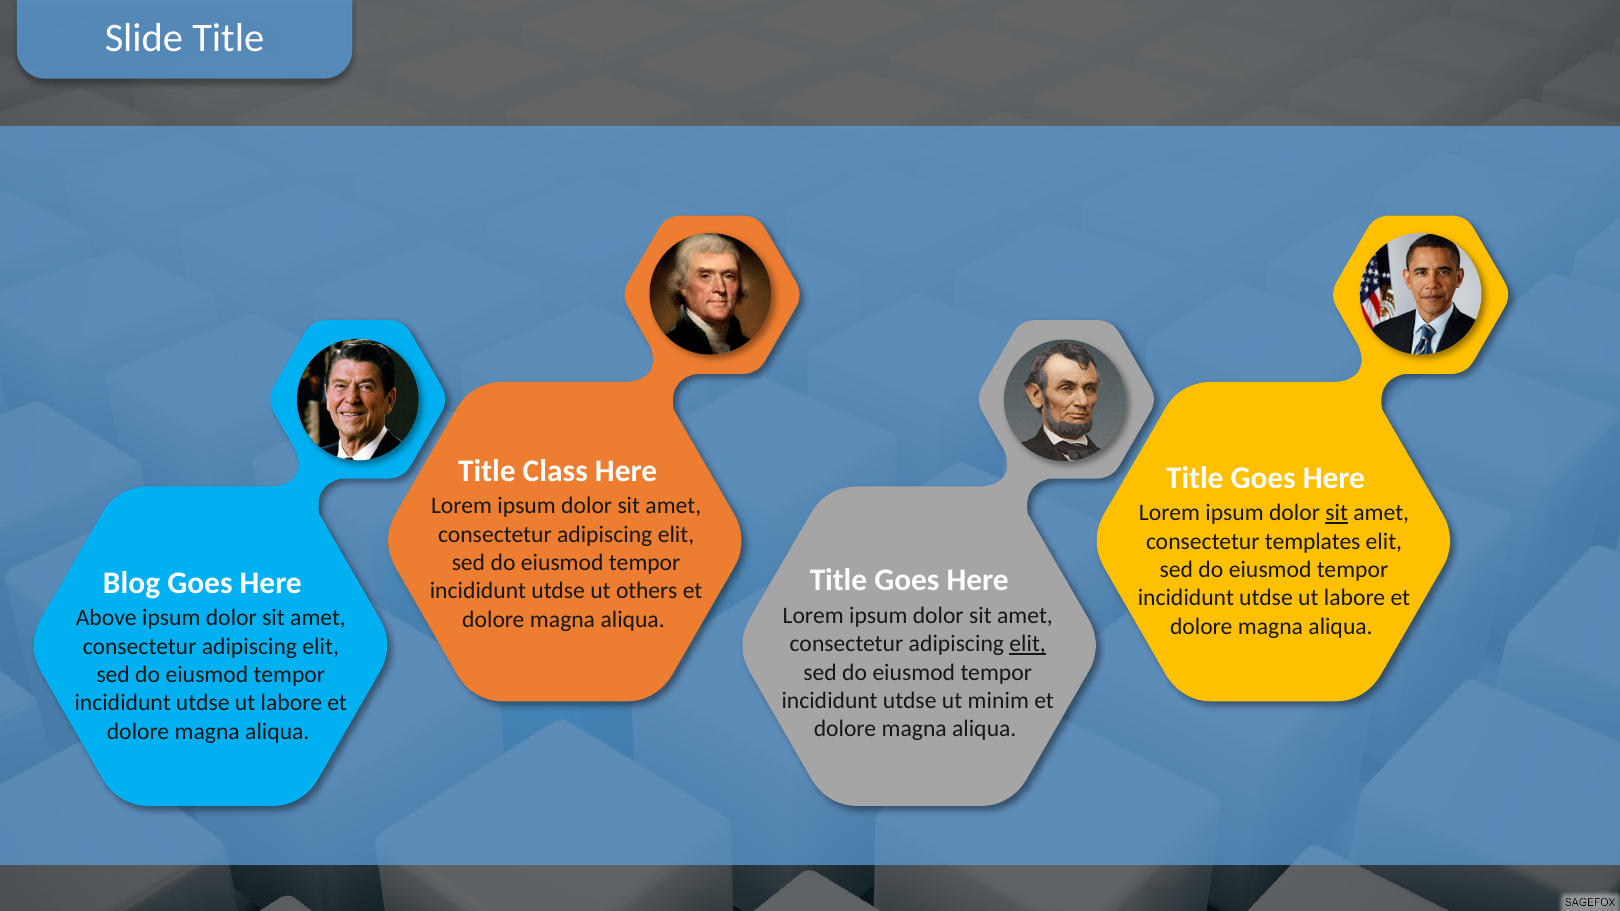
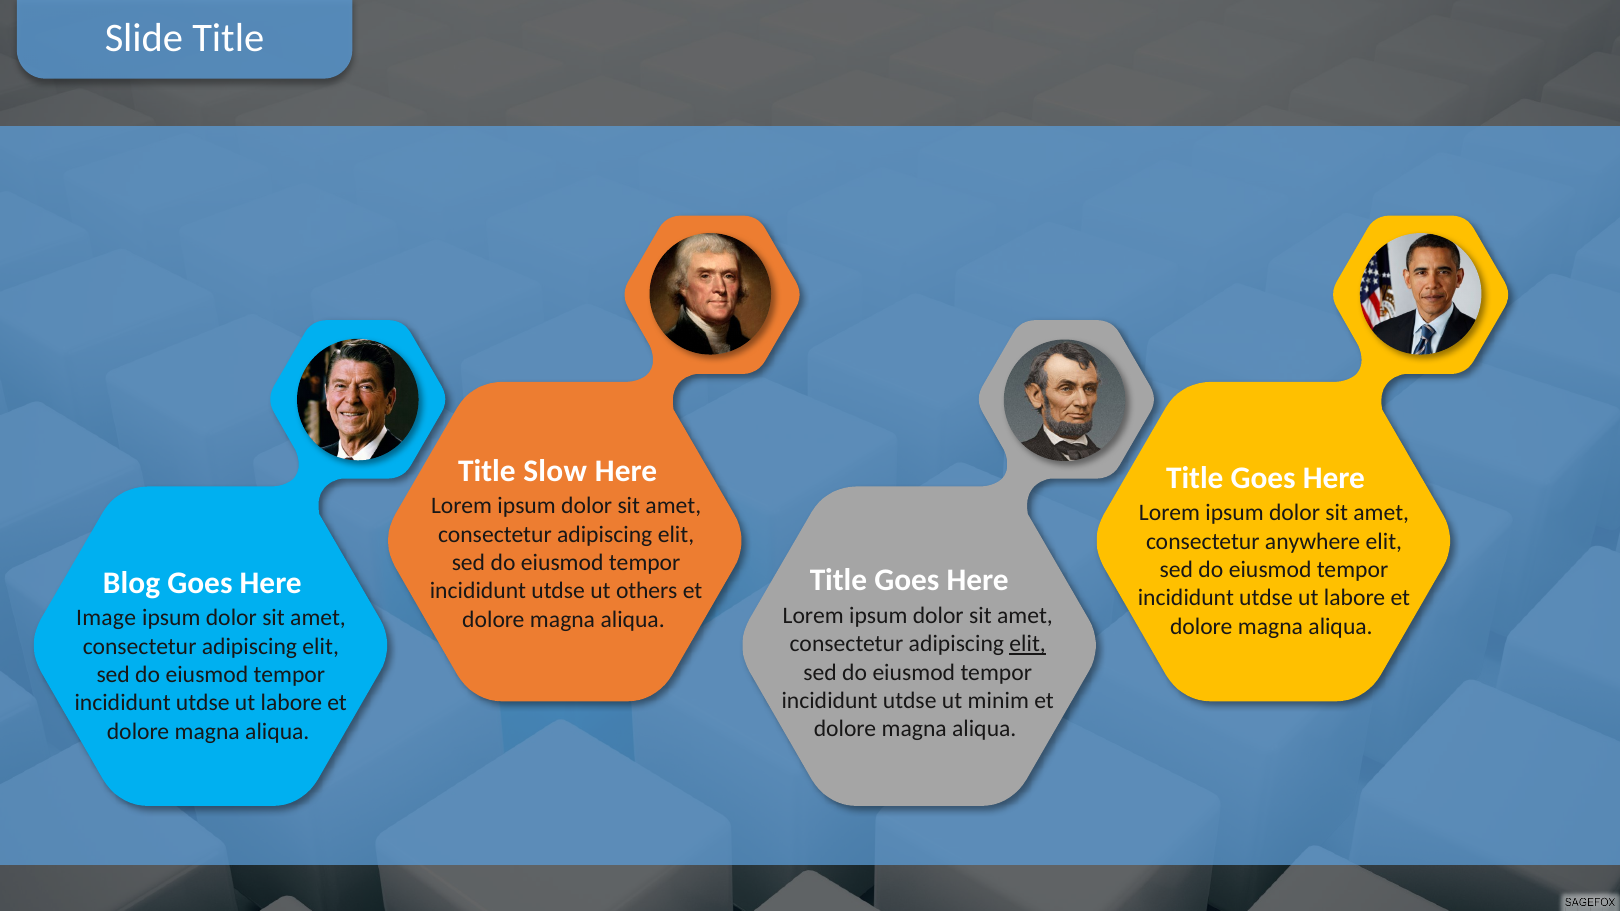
Class: Class -> Slow (555, 471)
sit underline: present -> none (1337, 513)
templates: templates -> anywhere (1313, 542)
Above: Above -> Image (106, 618)
